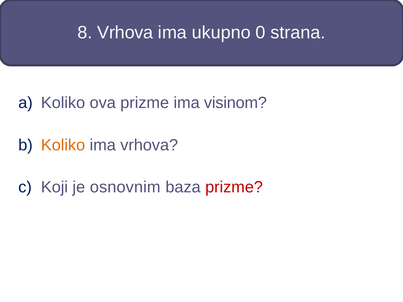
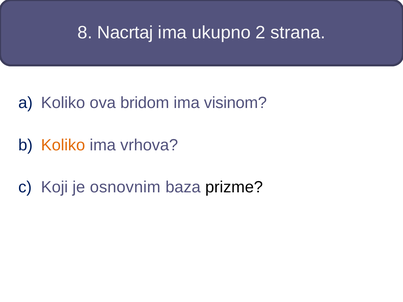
8 Vrhova: Vrhova -> Nacrtaj (125, 32)
0: 0 -> 2 (261, 32)
ova prizme: prizme -> bridom (145, 103)
prizme colour: red -> black (234, 187)
